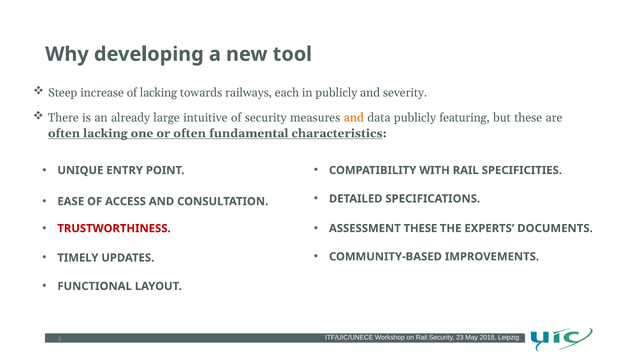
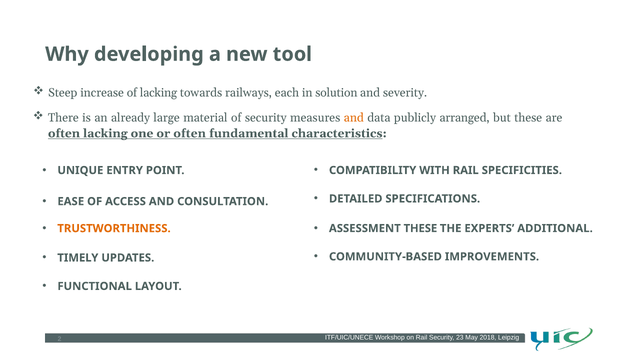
in publicly: publicly -> solution (336, 93)
intuitive: intuitive -> material (205, 118)
featuring: featuring -> arranged (465, 118)
DOCUMENTS: DOCUMENTS -> ADDITIONAL (555, 228)
TRUSTWORTHINESS colour: red -> orange (114, 228)
